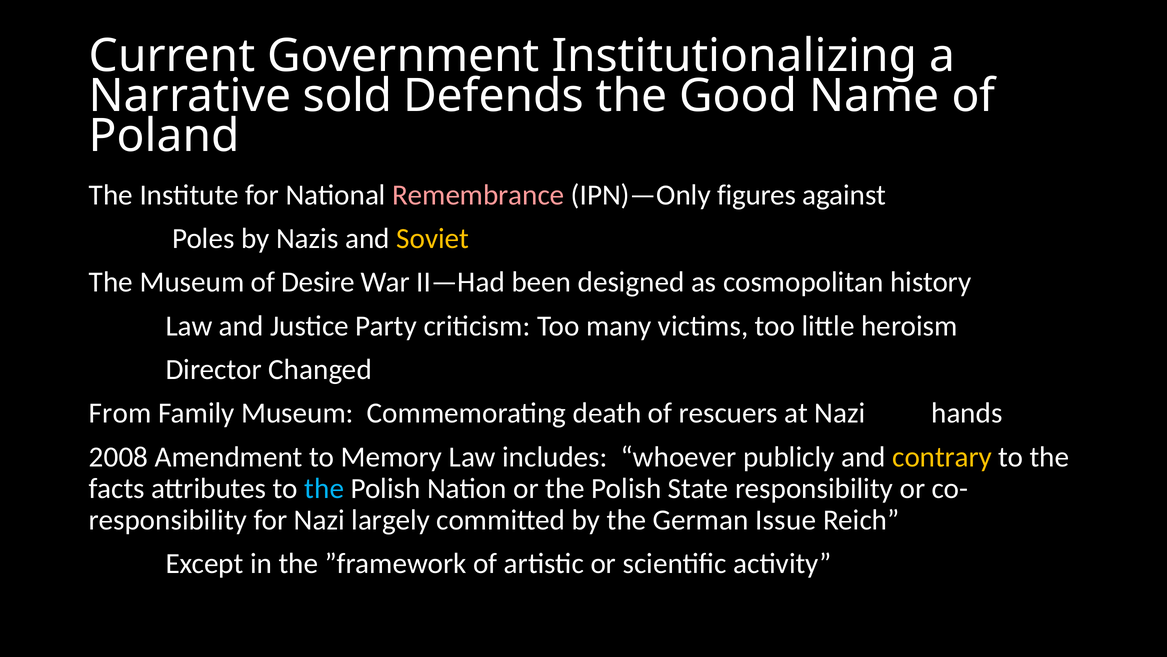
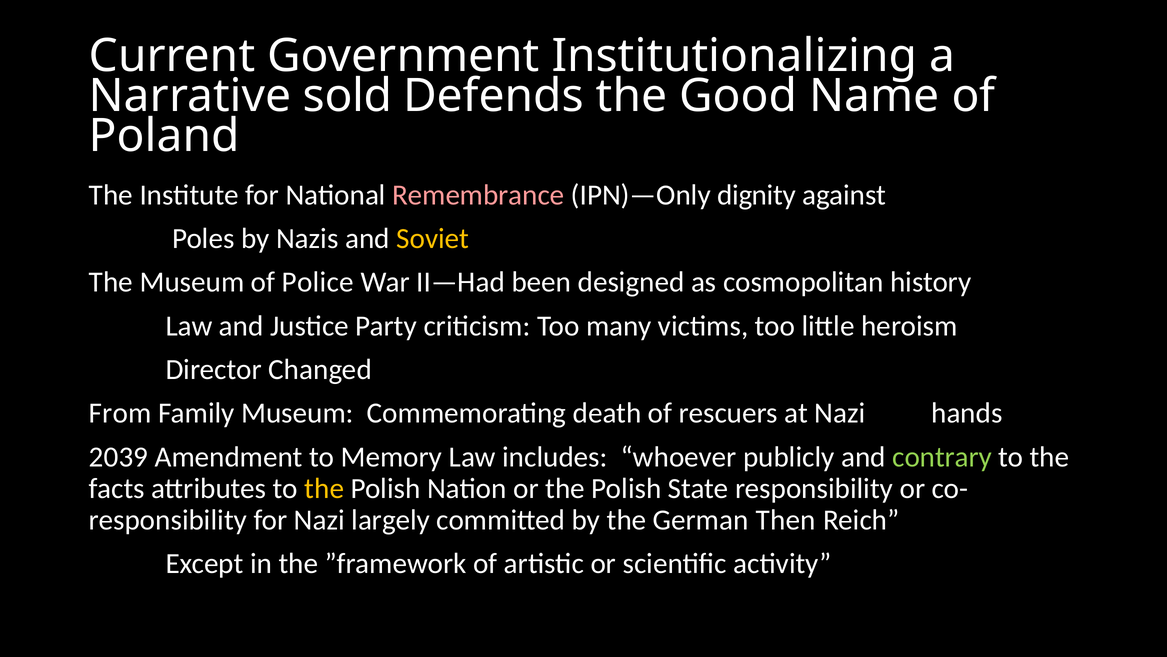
figures: figures -> dignity (757, 195)
Desire: Desire -> Police (318, 282)
2008: 2008 -> 2039 (119, 457)
contrary colour: yellow -> light green (942, 457)
the colour: light blue -> yellow (324, 488)
Issue: Issue -> Then (786, 520)
